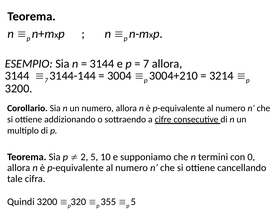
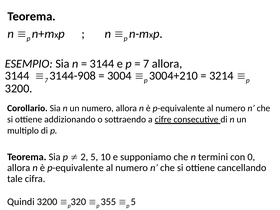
3144-144: 3144-144 -> 3144-908 (73, 76)
